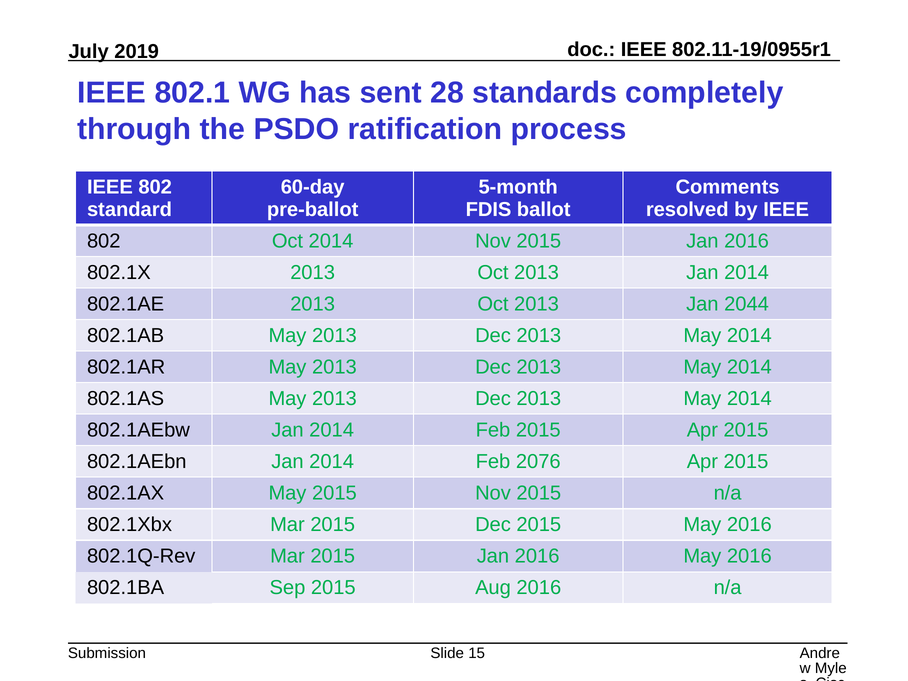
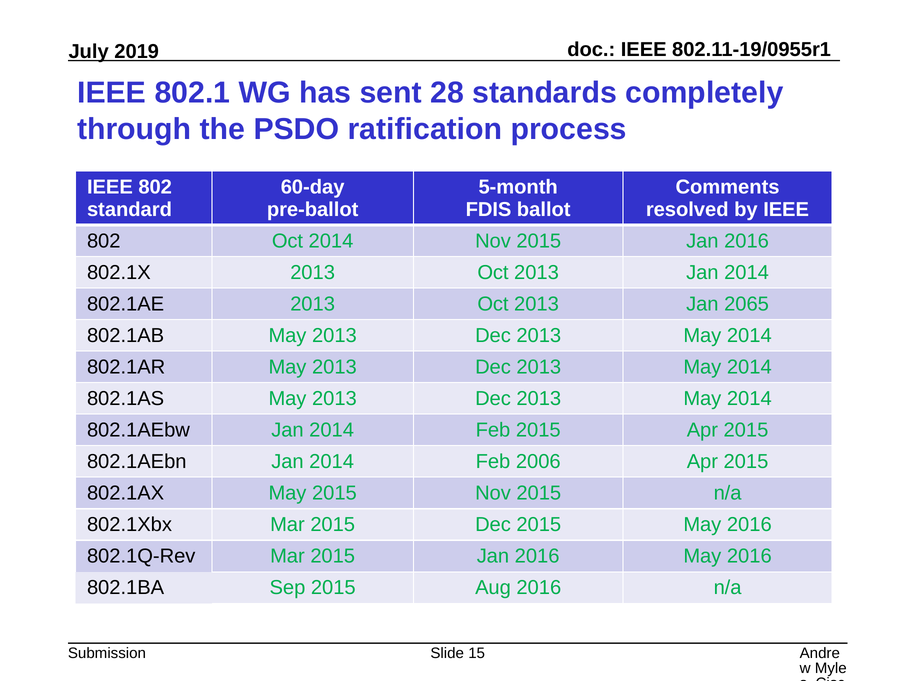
2044: 2044 -> 2065 (747, 304)
2076: 2076 -> 2006 (538, 462)
